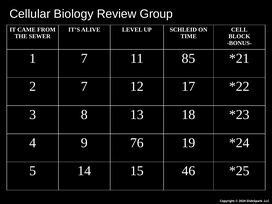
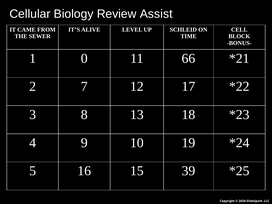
Group: Group -> Assist (156, 14)
1 7: 7 -> 0 (84, 58)
85: 85 -> 66 (189, 58)
76: 76 -> 10 (137, 143)
14: 14 -> 16 (84, 171)
46: 46 -> 39 (189, 171)
